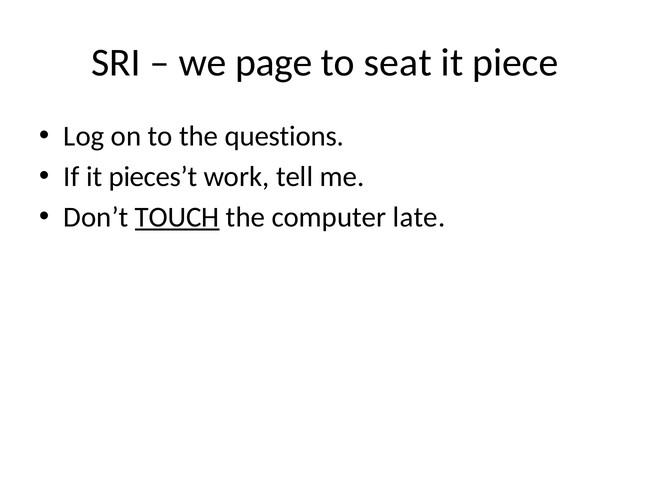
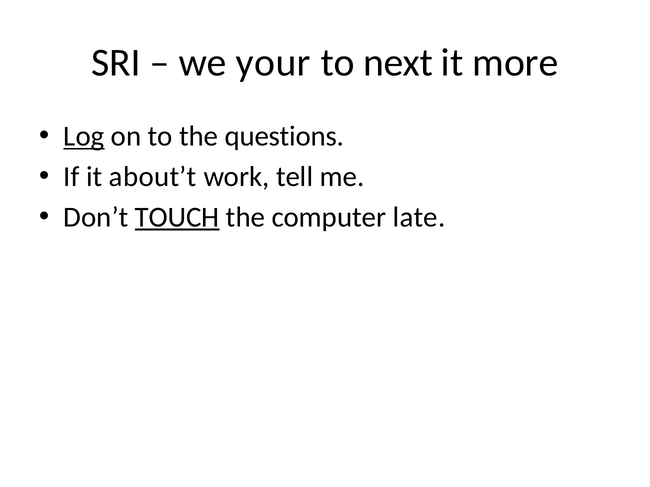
page: page -> your (273, 63)
seat: seat -> next (398, 63)
piece: piece -> more (515, 63)
Log underline: none -> present (84, 136)
pieces’t: pieces’t -> about’t (153, 177)
